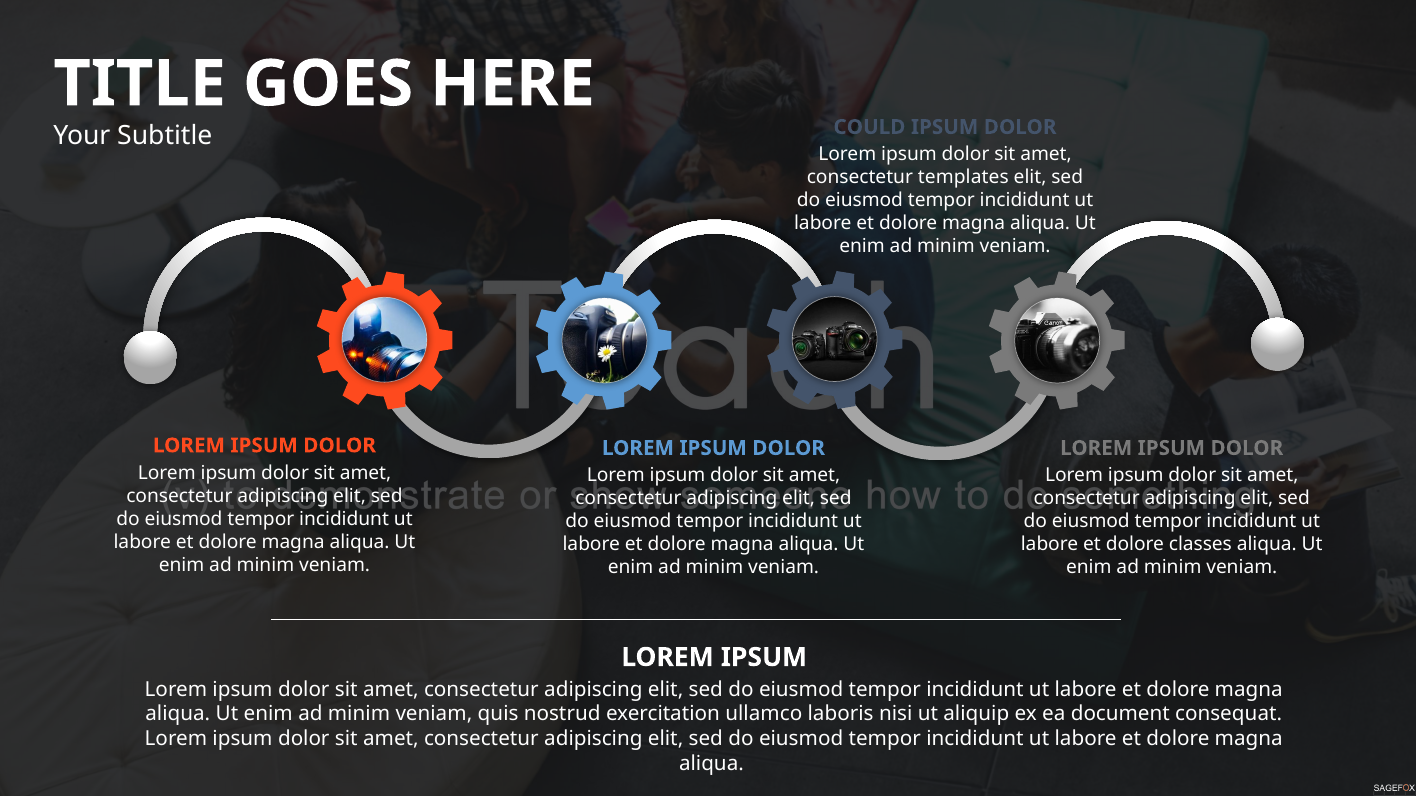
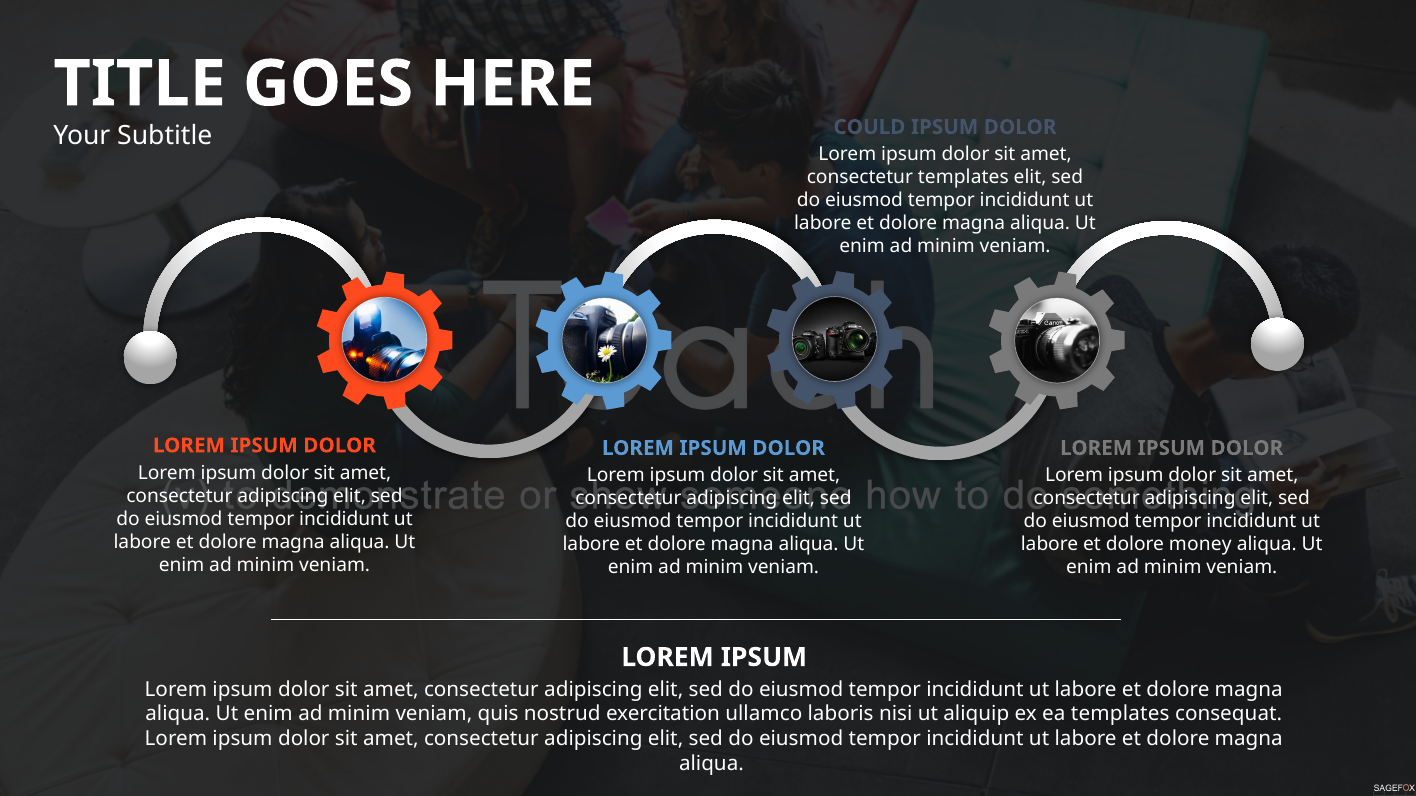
classes: classes -> money (1200, 545)
ea document: document -> templates (1120, 715)
